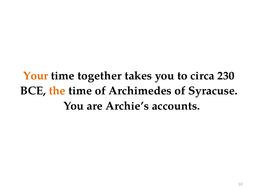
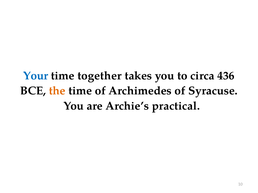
Your colour: orange -> blue (36, 76)
230: 230 -> 436 (226, 76)
accounts: accounts -> practical (176, 106)
